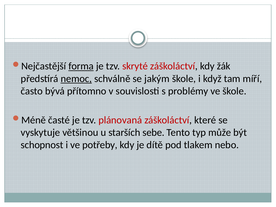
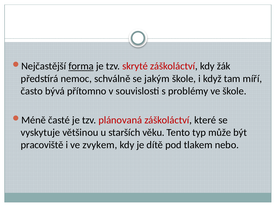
nemoc underline: present -> none (76, 79)
sebe: sebe -> věku (153, 132)
schopnost: schopnost -> pracoviště (42, 145)
potřeby: potřeby -> zvykem (100, 145)
